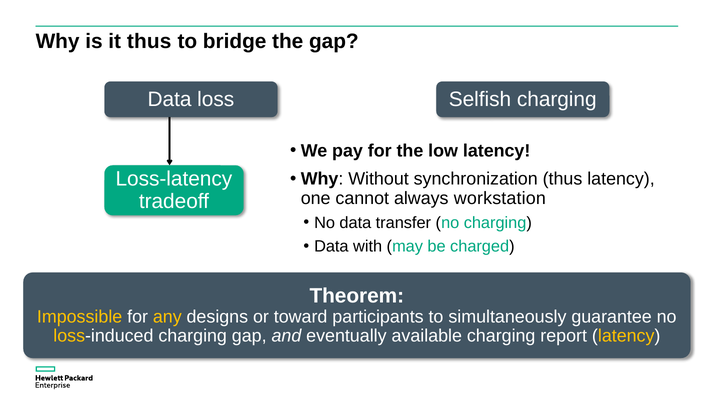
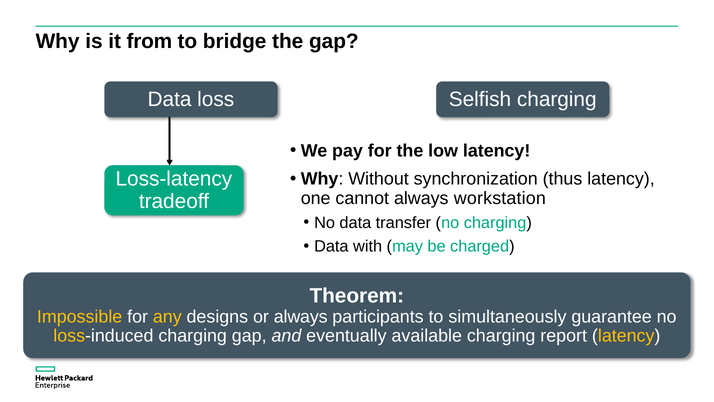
it thus: thus -> from (149, 42)
or toward: toward -> always (301, 317)
